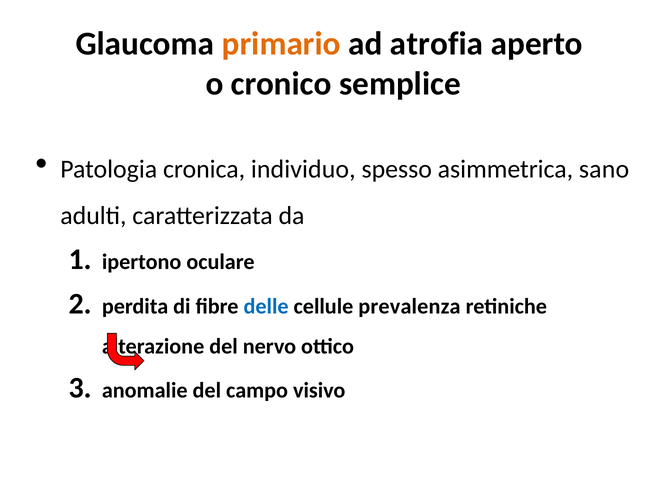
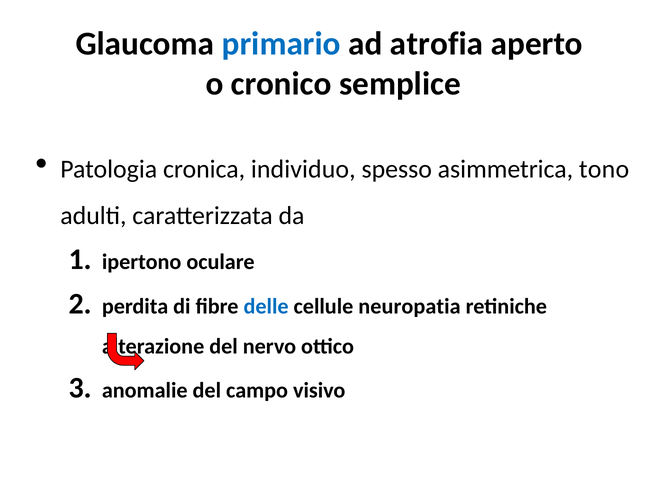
primario colour: orange -> blue (281, 44)
sano: sano -> tono (604, 169)
prevalenza: prevalenza -> neuropatia (410, 306)
